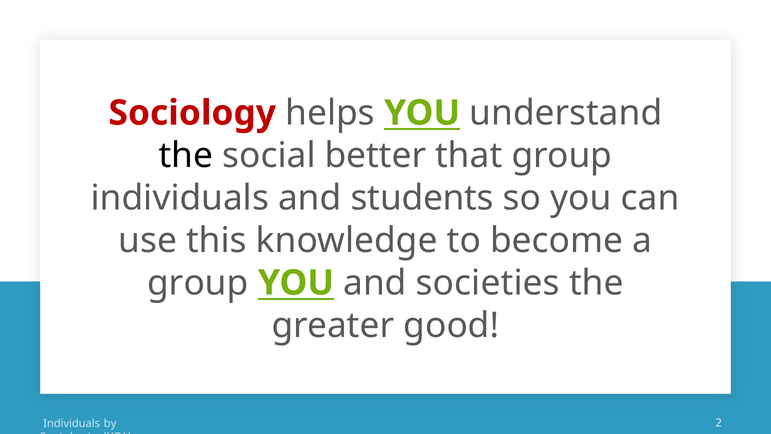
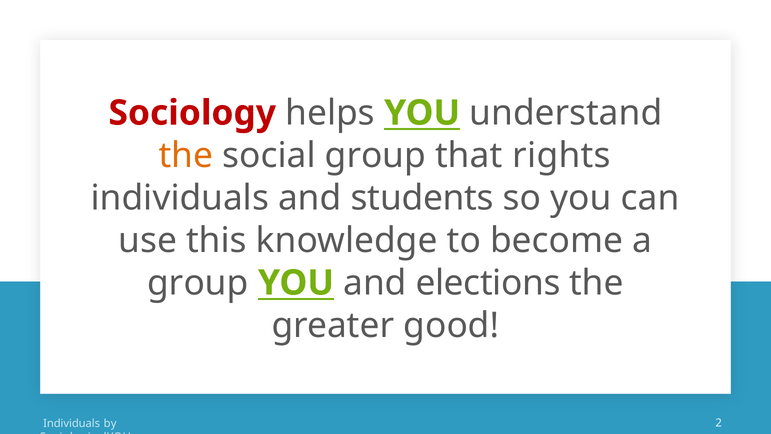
the colour: black -> orange (186, 155)
social better: better -> group (375, 155)
that group: group -> rights (561, 155)
societies: societies -> elections (488, 283)
